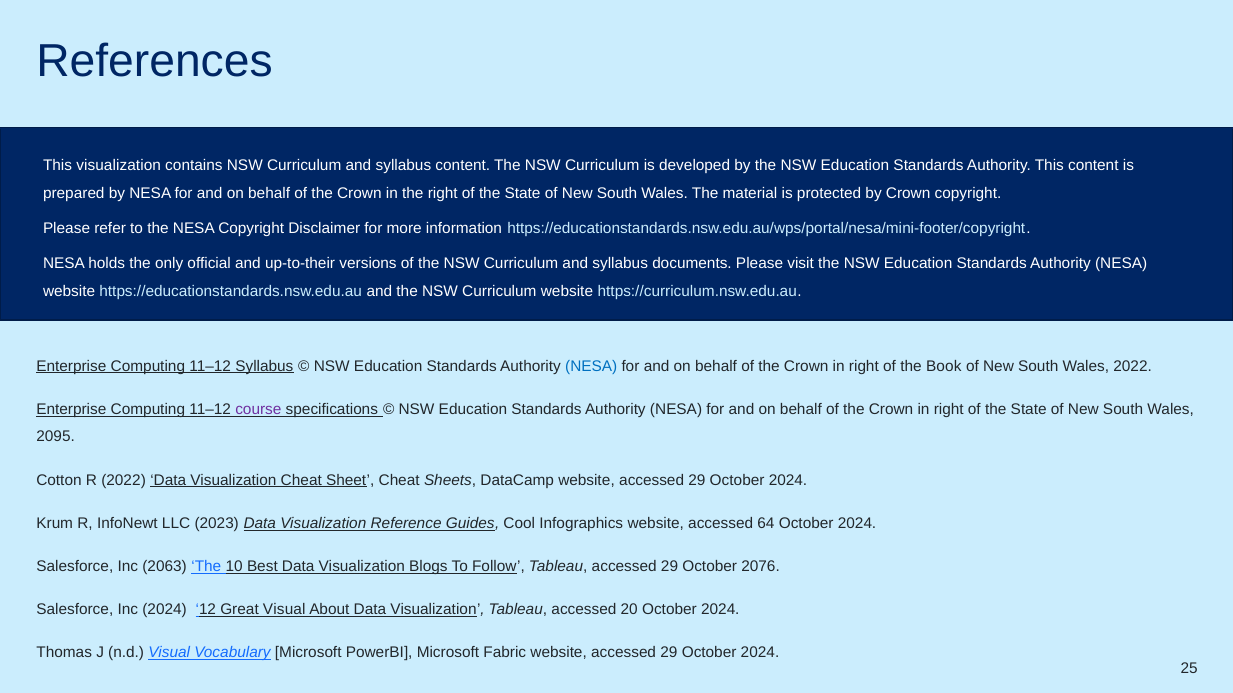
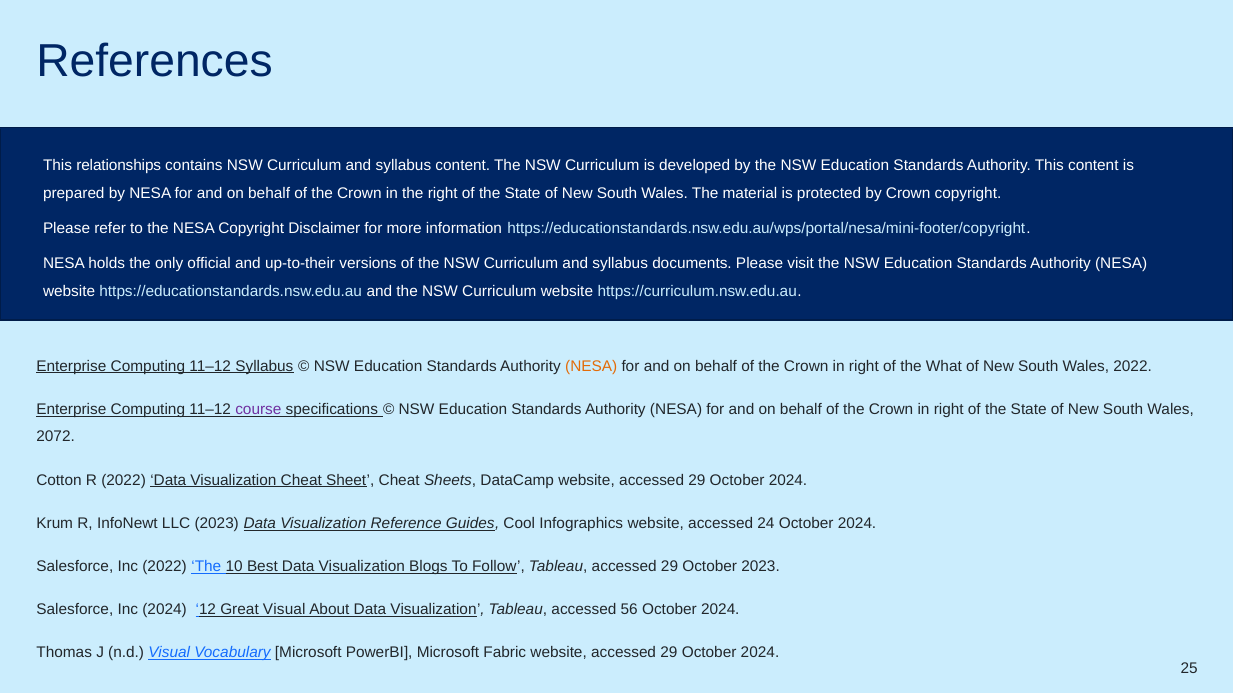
This visualization: visualization -> relationships (119, 165)
NESA colour: blue -> orange (591, 366)
Book: Book -> What (944, 366)
2095: 2095 -> 2072 (56, 437)
64: 64 -> 24 (766, 524)
Inc 2063: 2063 -> 2022 (165, 567)
October 2076: 2076 -> 2023 (761, 567)
20: 20 -> 56 (629, 610)
